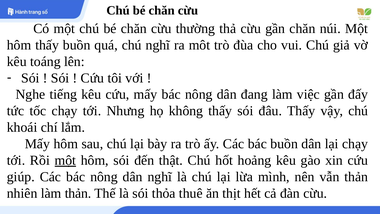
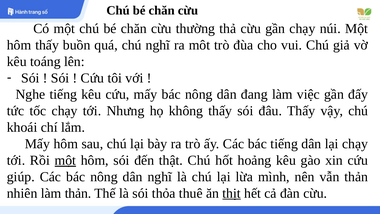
gần chăn: chăn -> chạy (302, 29)
bác buồn: buồn -> tiếng (284, 144)
thịt underline: none -> present (232, 193)
